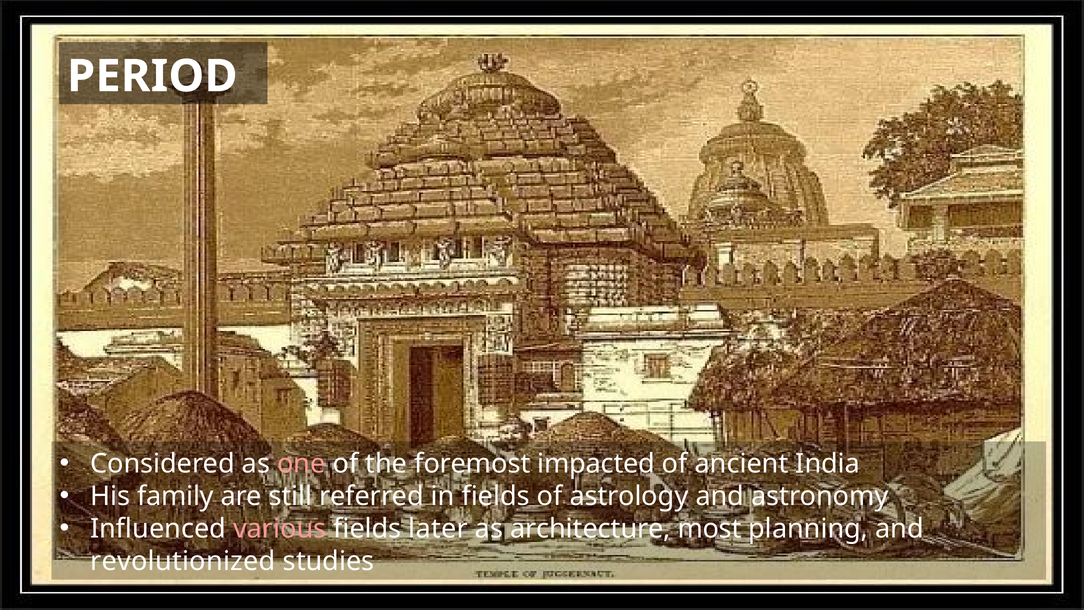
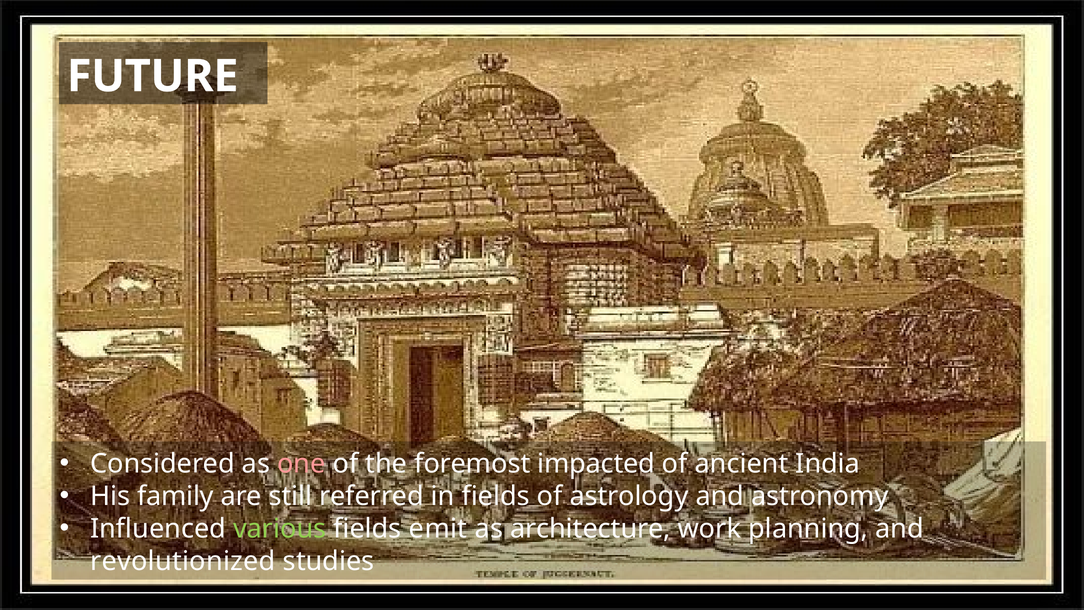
PERIOD: PERIOD -> FUTURE (153, 76)
various colour: pink -> light green (280, 528)
later: later -> emit (438, 528)
most: most -> work (709, 528)
